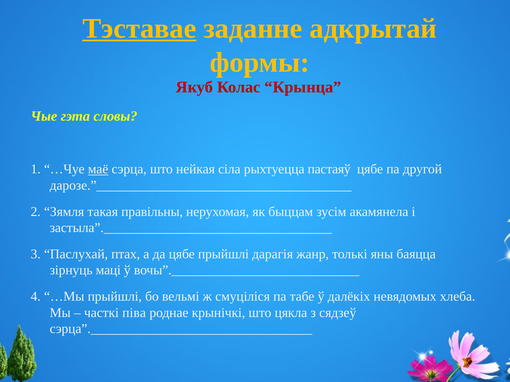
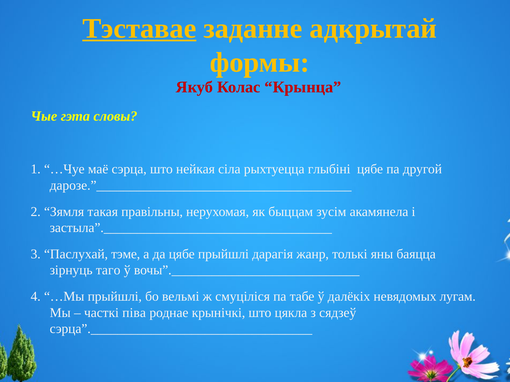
маё underline: present -> none (98, 169)
пастаяў: пастаяў -> глыбіні (329, 169)
птах: птах -> тэме (126, 254)
маці: маці -> таго (108, 271)
хлеба: хлеба -> лугам (458, 297)
